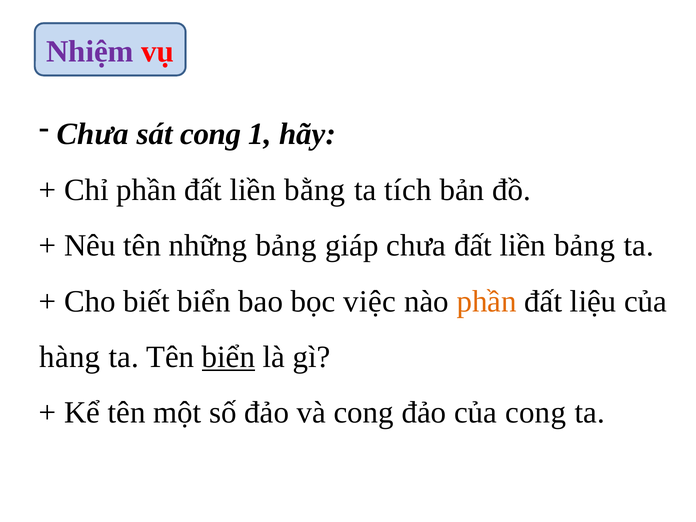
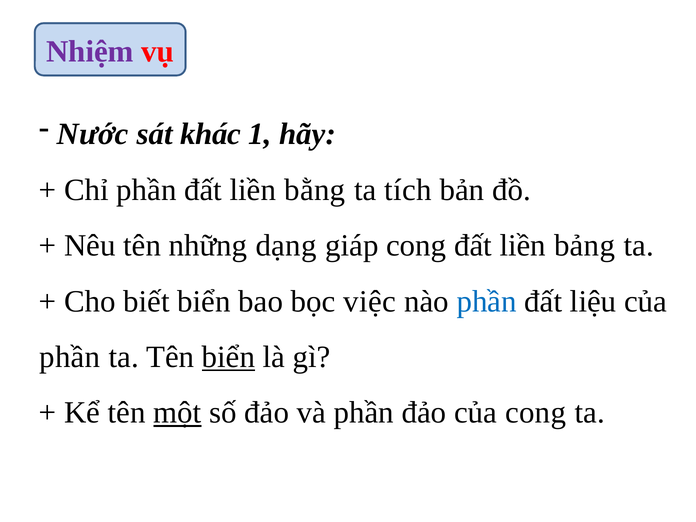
Chưa: Chưa -> Nước (93, 134)
sát cong: cong -> khác (211, 134)
những bảng: bảng -> dạng (286, 246)
giáp chưa: chưa -> cong (416, 246)
phần colour: orange -> blue (487, 301)
hàng: hàng -> phần (70, 357)
một underline: none -> present (177, 413)
và cong: cong -> phần (364, 413)
